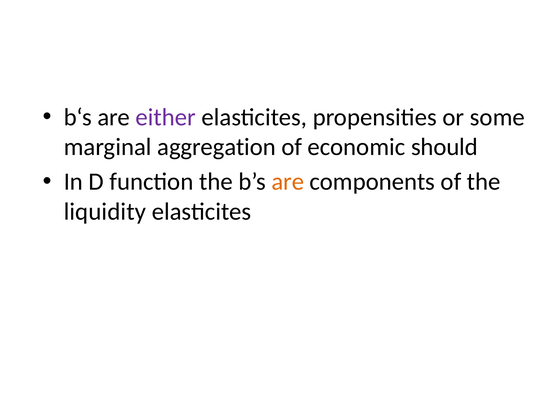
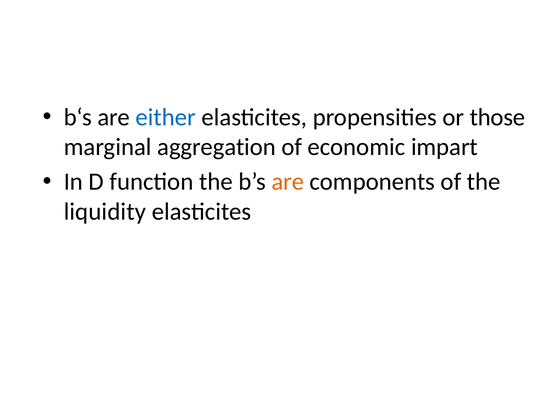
either colour: purple -> blue (166, 117)
some: some -> those (497, 117)
should: should -> impart (444, 147)
